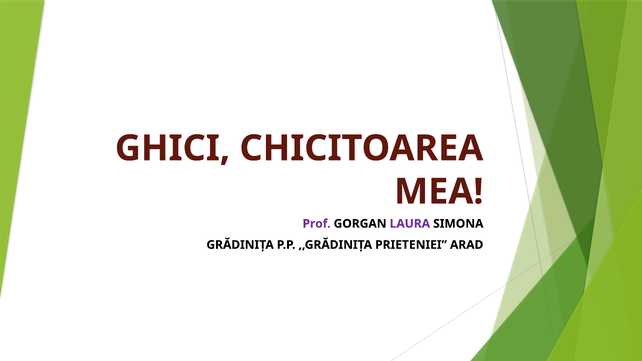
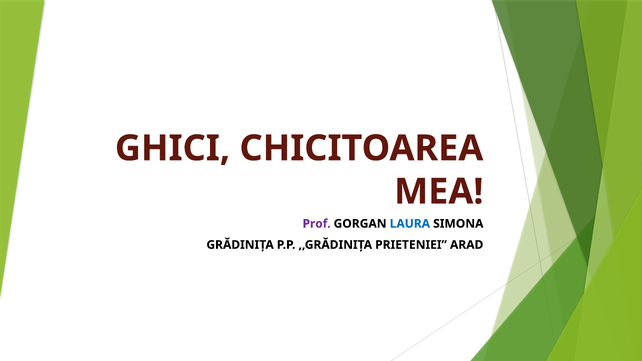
LAURA colour: purple -> blue (410, 224)
